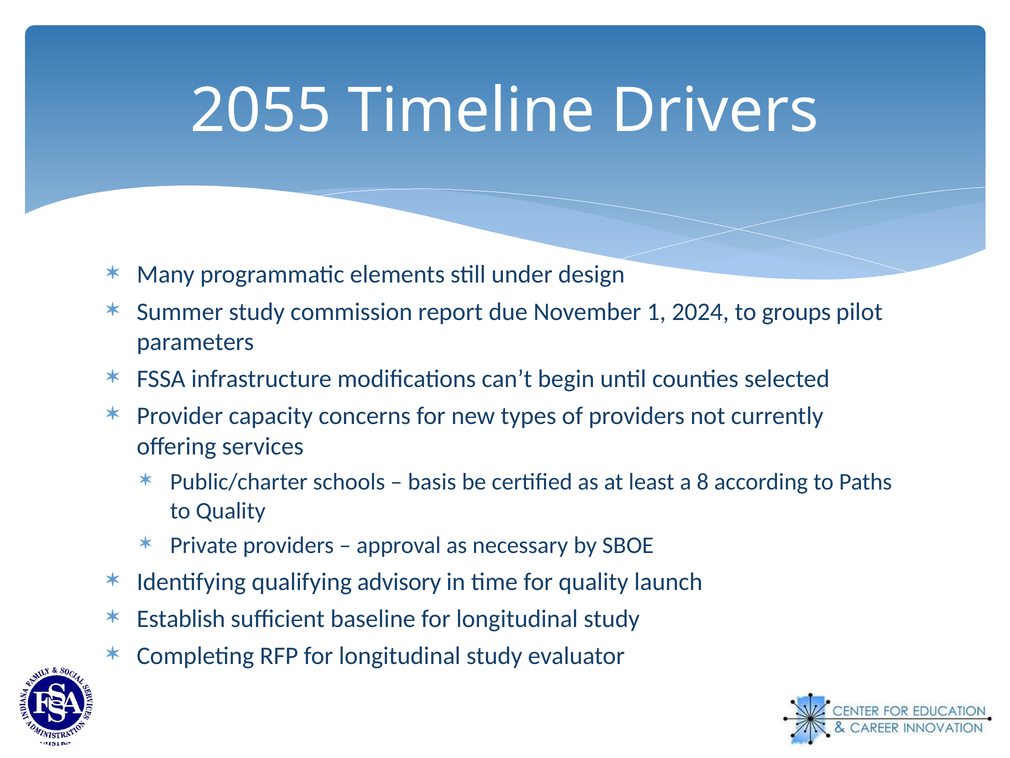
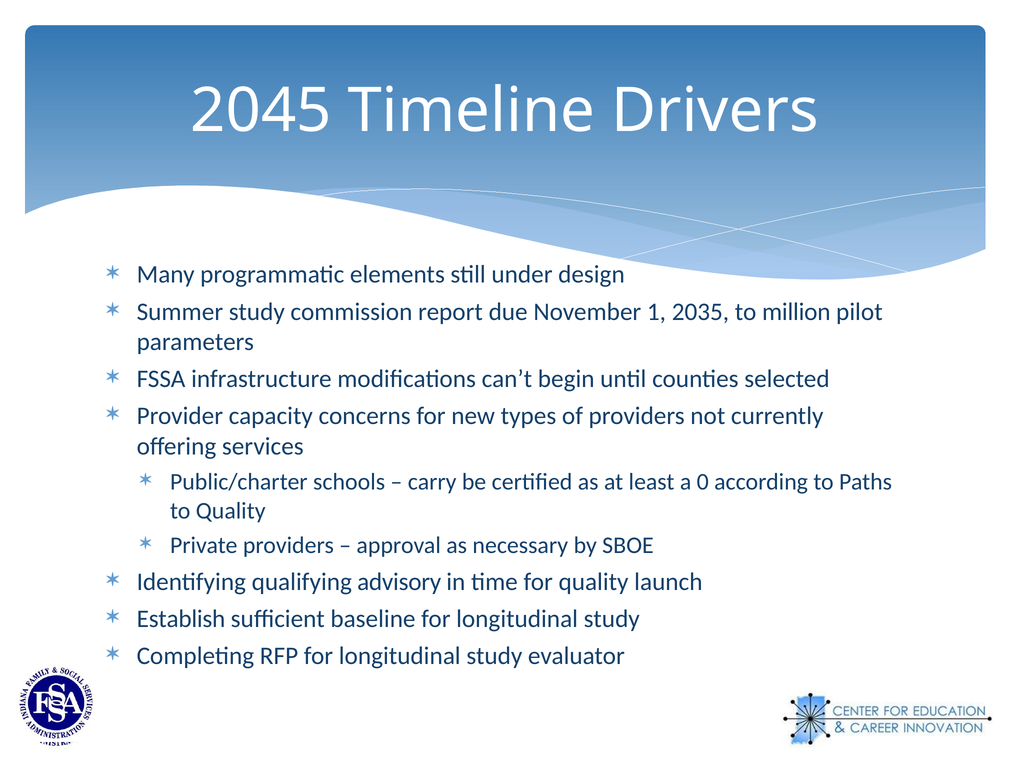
2055: 2055 -> 2045 (261, 111)
2024: 2024 -> 2035 (700, 311)
groups: groups -> million (796, 311)
basis: basis -> carry (432, 482)
8: 8 -> 0 (703, 482)
